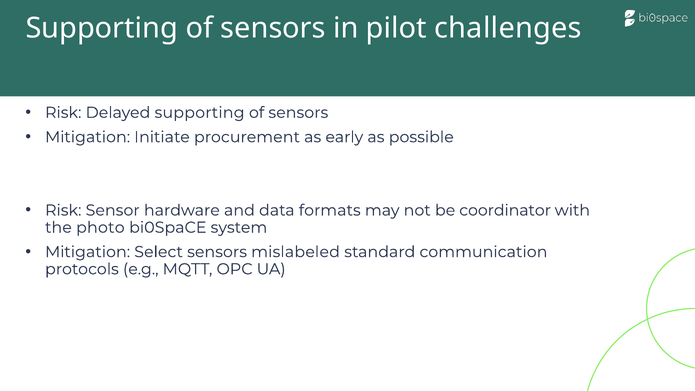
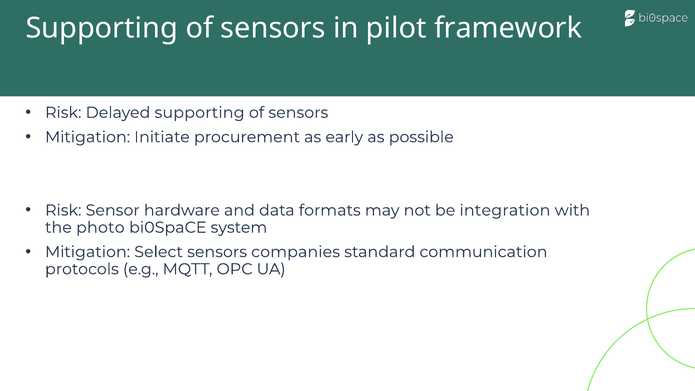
challenges: challenges -> framework (508, 28)
coordinator: coordinator -> integration (505, 210)
mislabeled: mislabeled -> companies (296, 252)
